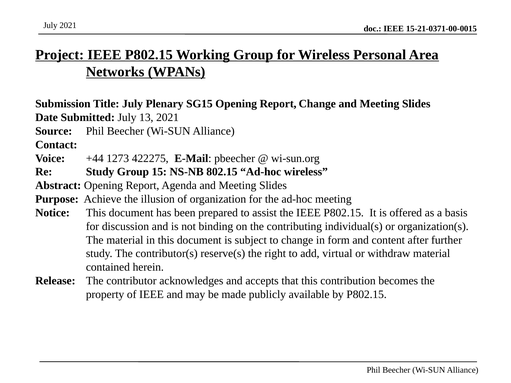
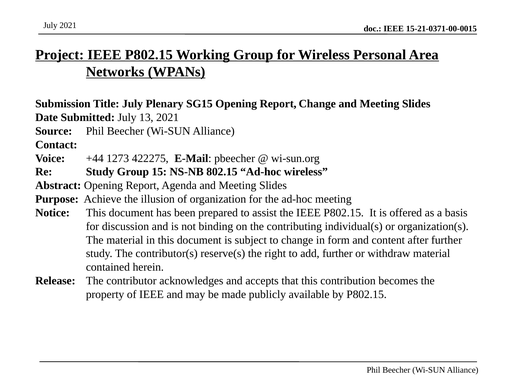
add virtual: virtual -> further (337, 254)
